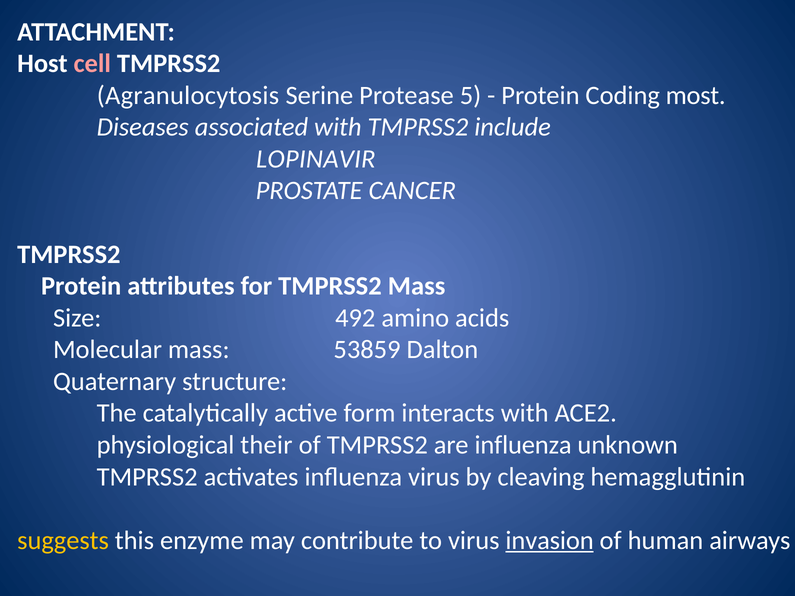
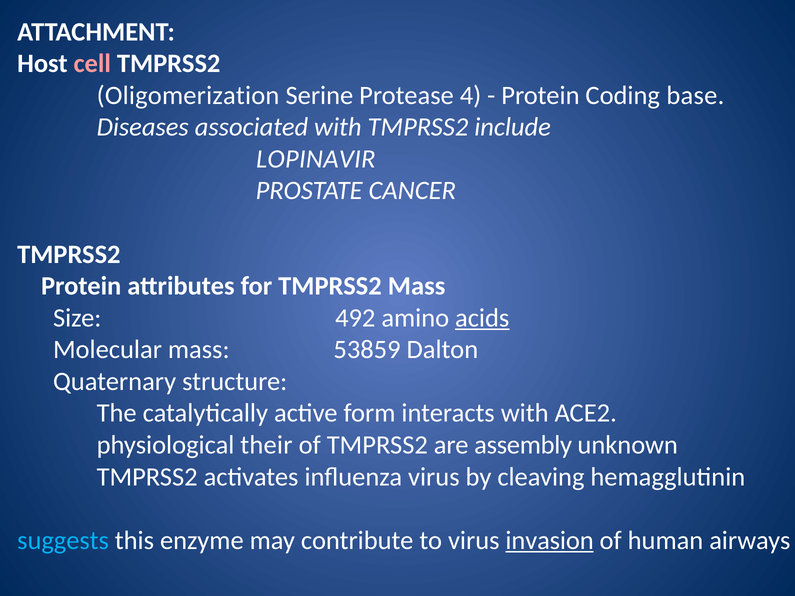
Agranulocytosis: Agranulocytosis -> Oligomerization (188, 95)
5: 5 -> 4 (470, 95)
most: most -> base (695, 95)
acids underline: none -> present (482, 318)
are influenza: influenza -> assembly (523, 445)
suggests colour: yellow -> light blue (63, 541)
